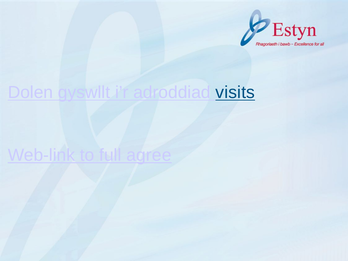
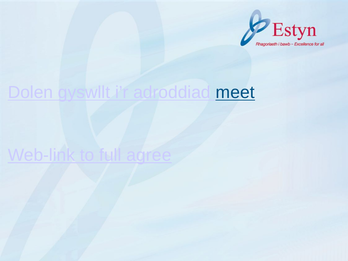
visits: visits -> meet (235, 93)
